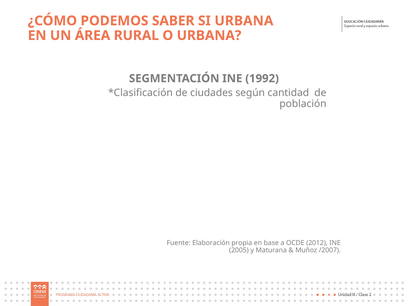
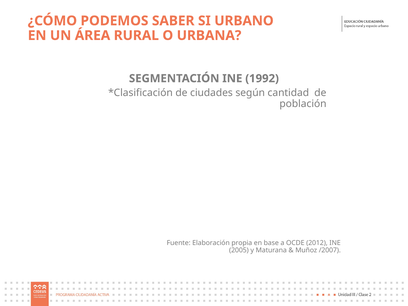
SI URBANA: URBANA -> URBANO (244, 21)
